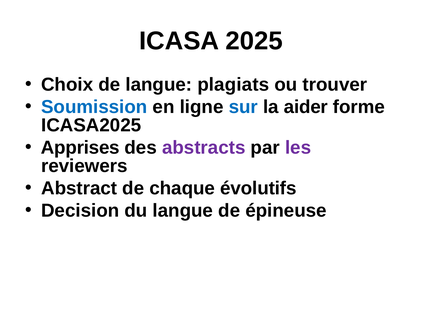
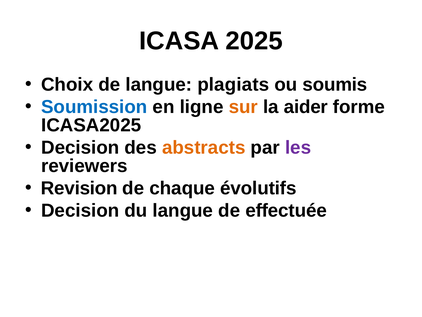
trouver: trouver -> soumis (335, 84)
sur colour: blue -> orange (243, 107)
Apprises: Apprises -> Decision (80, 147)
abstracts colour: purple -> orange (204, 147)
Abstract: Abstract -> Revision (79, 188)
épineuse: épineuse -> effectuée (286, 210)
